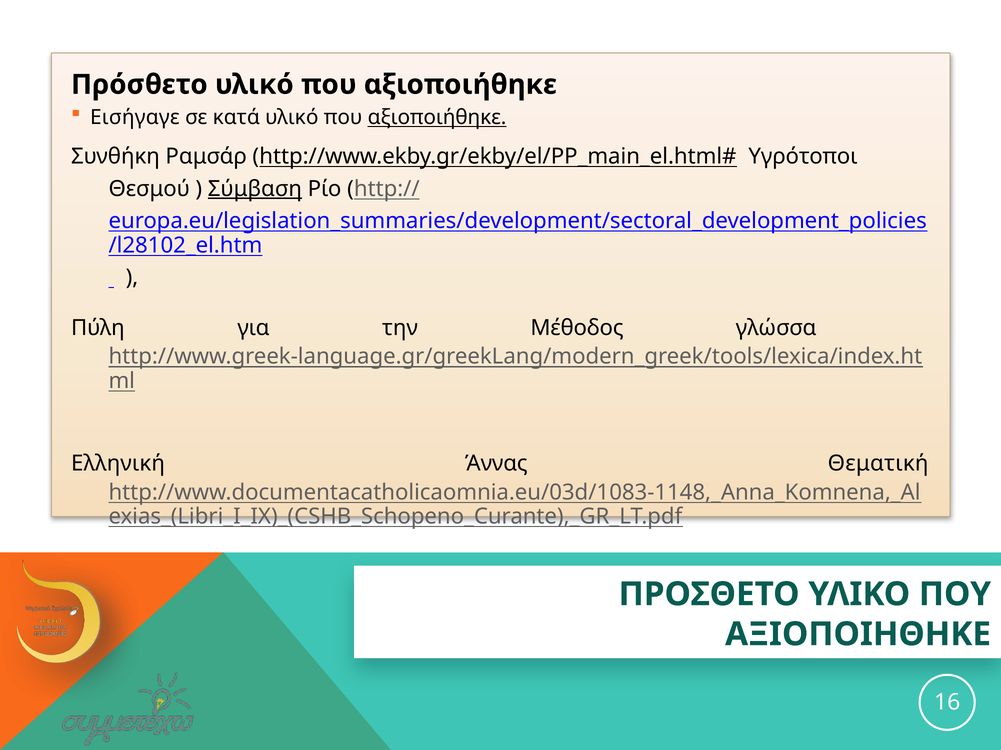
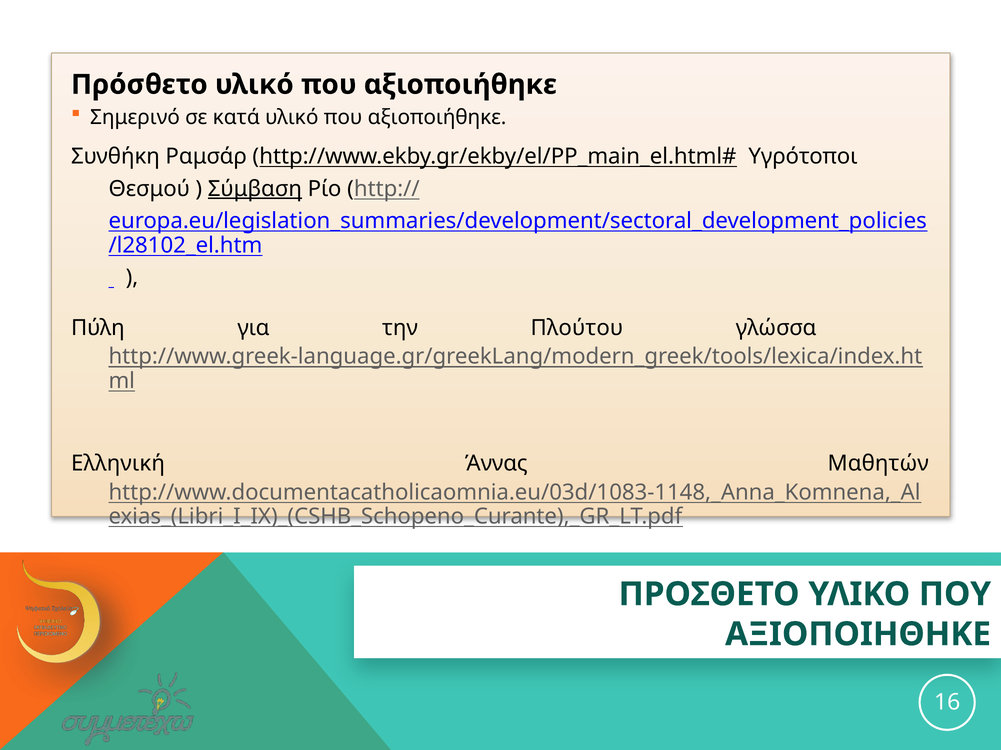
Εισήγαγε: Εισήγαγε -> Σημερινό (135, 118)
αξιοποιήθηκε underline: present -> none (437, 118)
Μέθοδος: Μέθοδος -> Πλούτου (577, 328)
Θεματική: Θεματική -> Μαθητών (878, 464)
